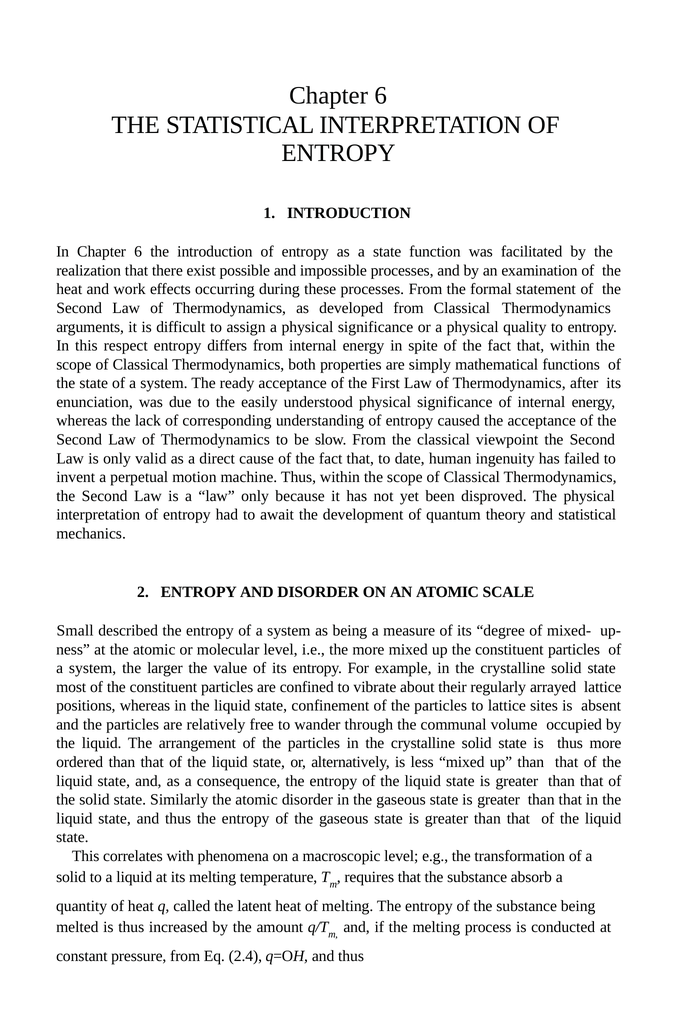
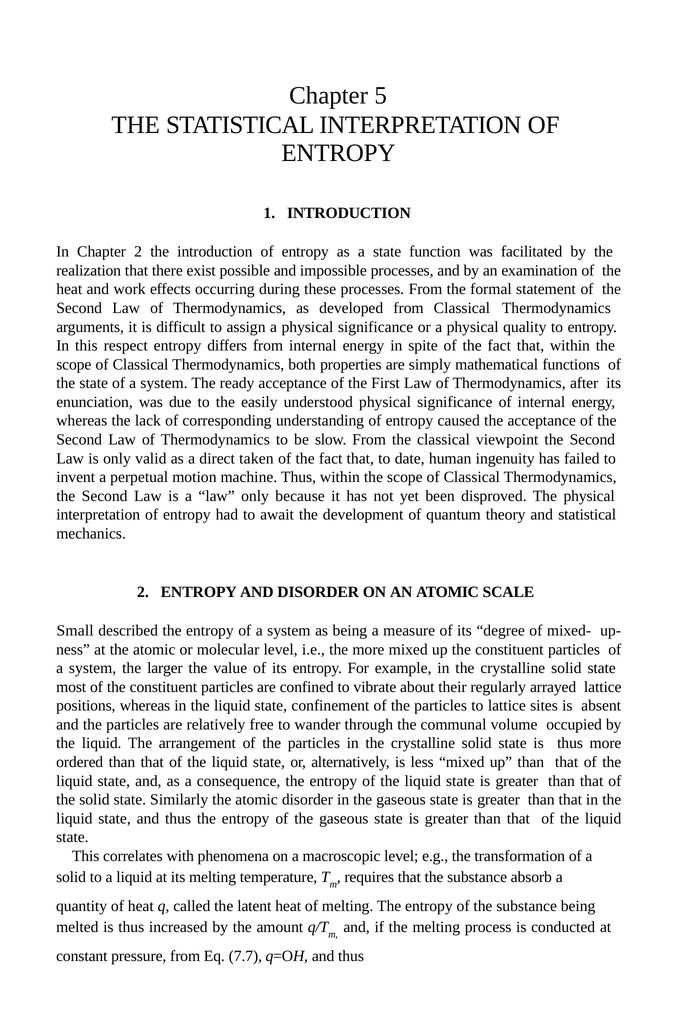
6: 6 -> 5 (381, 95)
In Chapter 6: 6 -> 2 (138, 252)
cause: cause -> taken (256, 459)
2.4: 2.4 -> 7.7 (245, 957)
